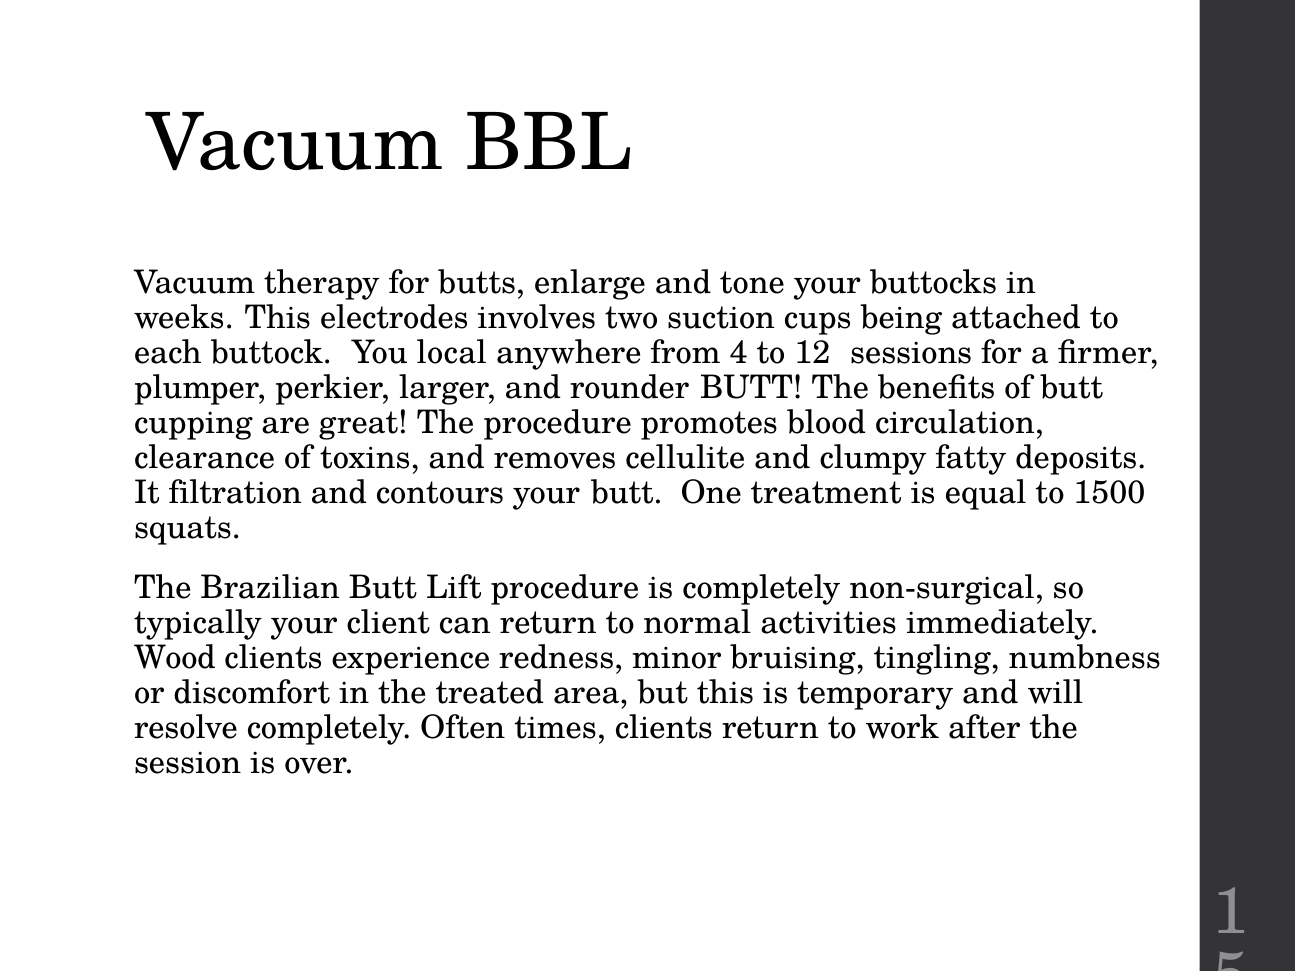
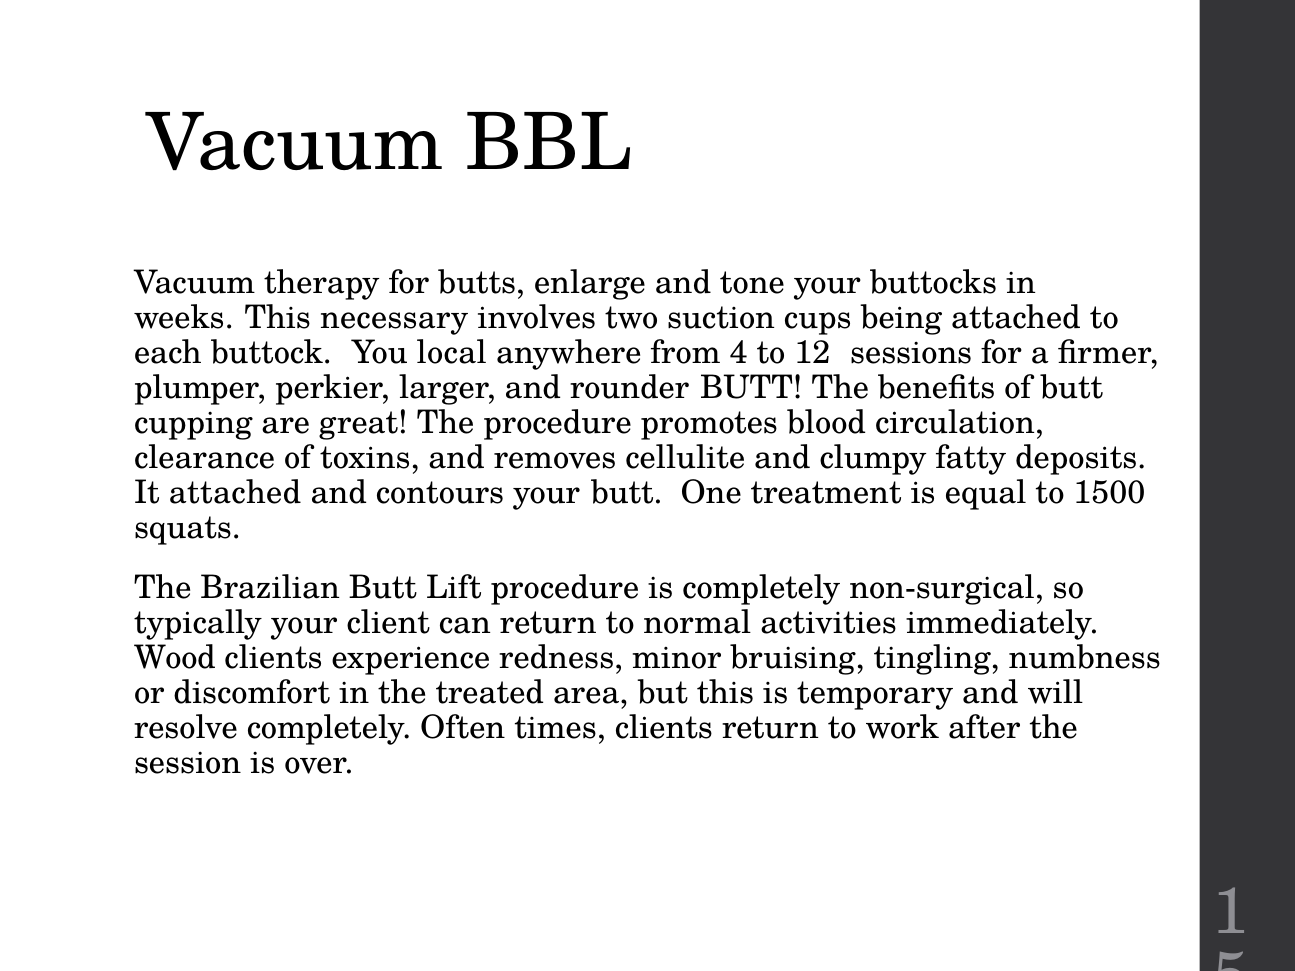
electrodes: electrodes -> necessary (394, 318)
It filtration: filtration -> attached (235, 493)
